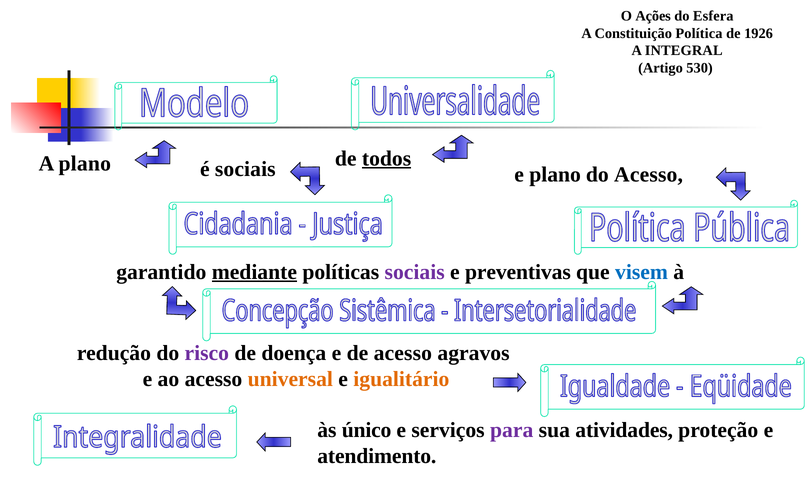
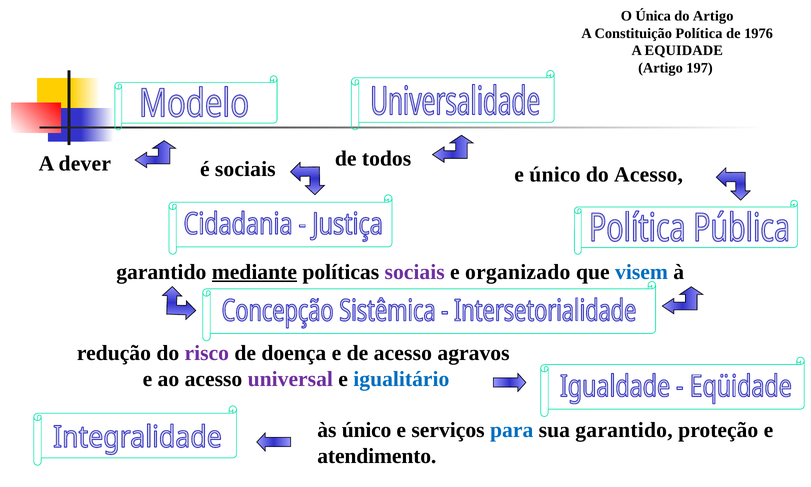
Ações: Ações -> Única (653, 16)
do Esfera: Esfera -> Artigo (713, 16)
1926: 1926 -> 1976 (759, 33)
INTEGRAL: INTEGRAL -> EQUIDADE (684, 51)
530: 530 -> 197 (700, 68)
todos underline: present -> none (387, 158)
A plano: plano -> dever (85, 164)
e plano: plano -> único (555, 174)
preventivas: preventivas -> organizado (518, 272)
universal colour: orange -> purple (290, 379)
igualitário colour: orange -> blue (401, 379)
para colour: purple -> blue (512, 430)
sua atividades: atividades -> garantido (624, 430)
